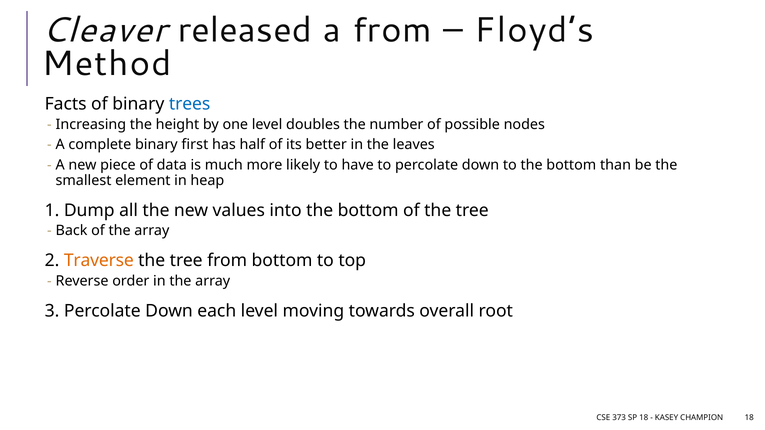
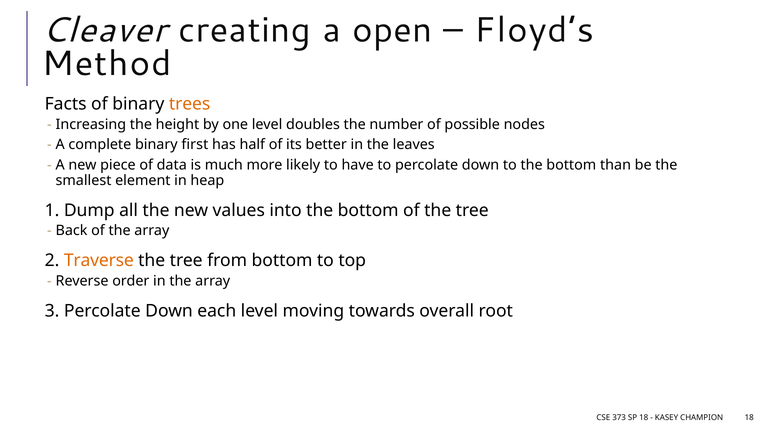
released: released -> creating (245, 30)
a from: from -> open (392, 30)
trees colour: blue -> orange (190, 104)
